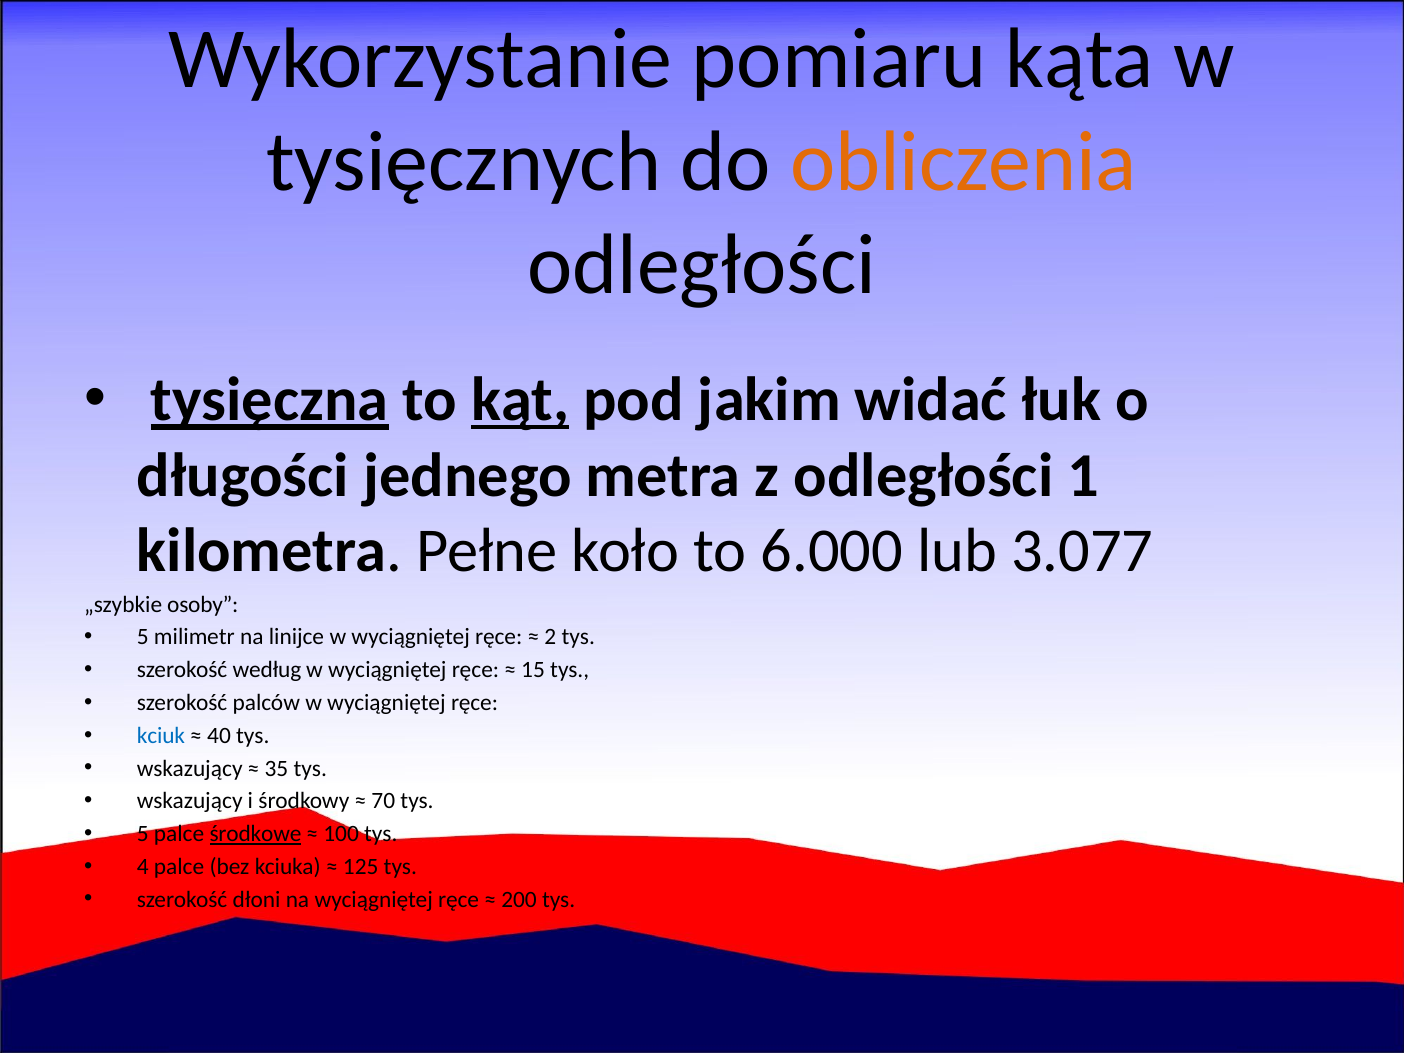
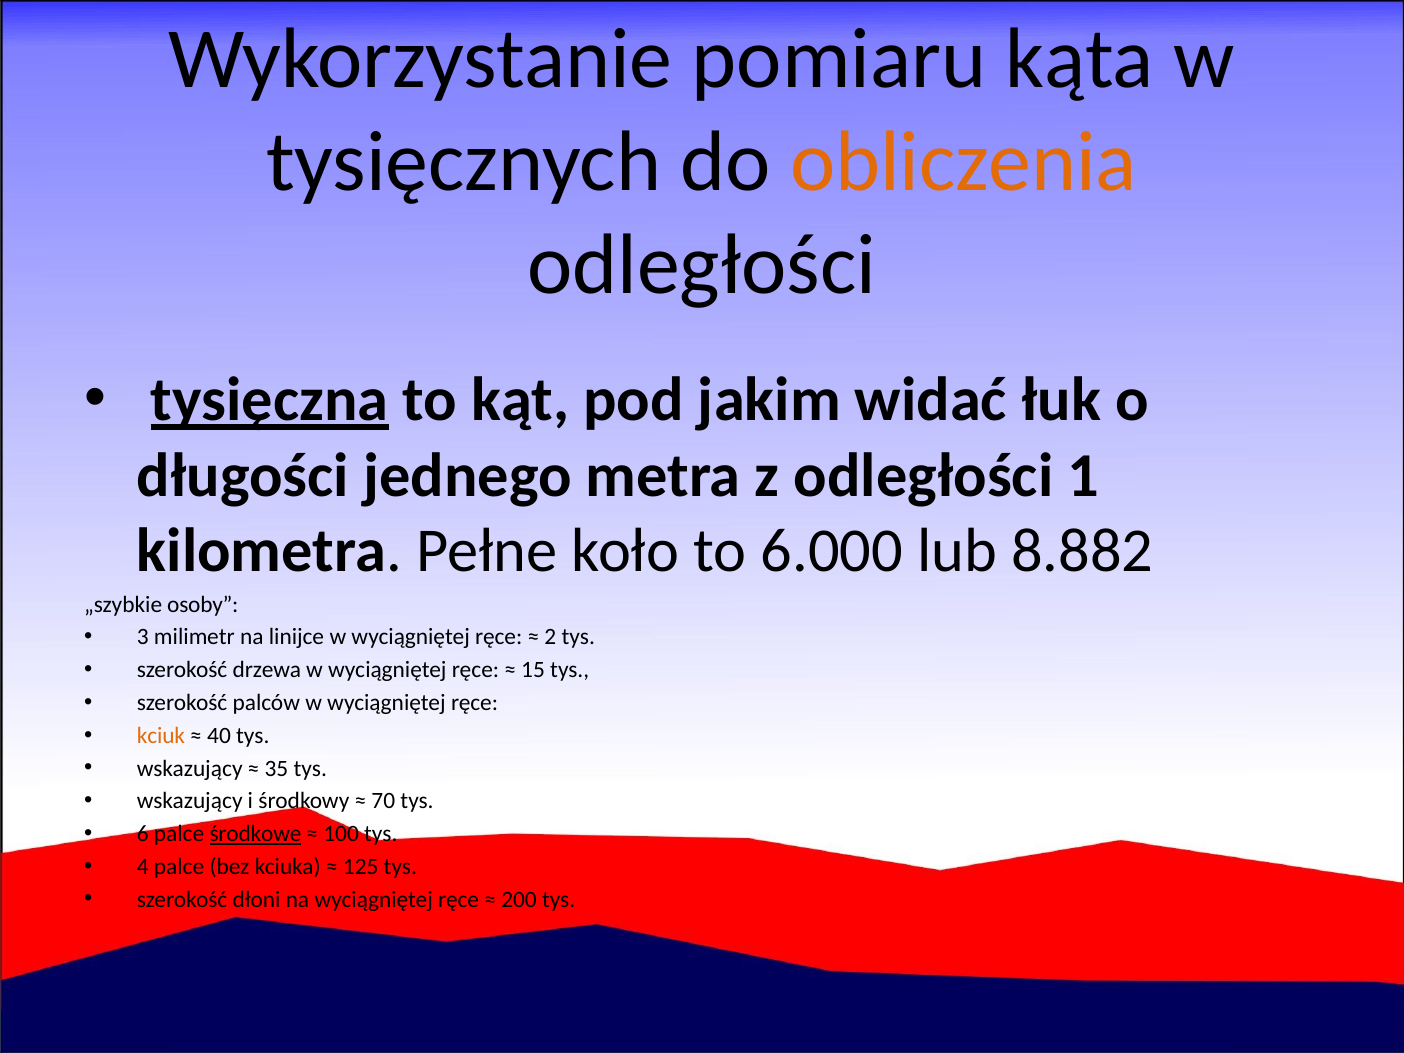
kąt underline: present -> none (520, 400)
3.077: 3.077 -> 8.882 (1082, 551)
5: 5 -> 3 (143, 637)
według: według -> drzewa (267, 670)
kciuk colour: blue -> orange (161, 736)
5: 5 -> 6 (143, 834)
